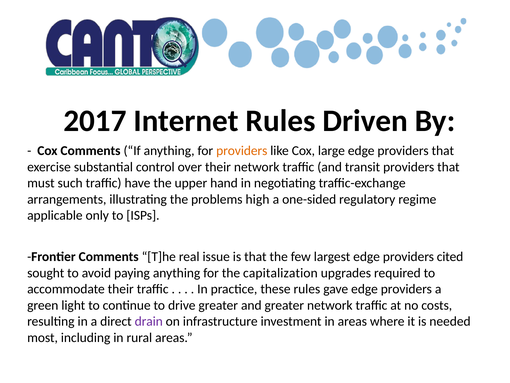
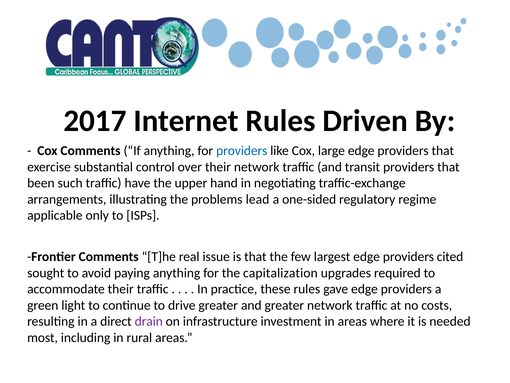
providers colour: orange -> blue (242, 151)
must: must -> been (41, 183)
high: high -> lead (258, 199)
